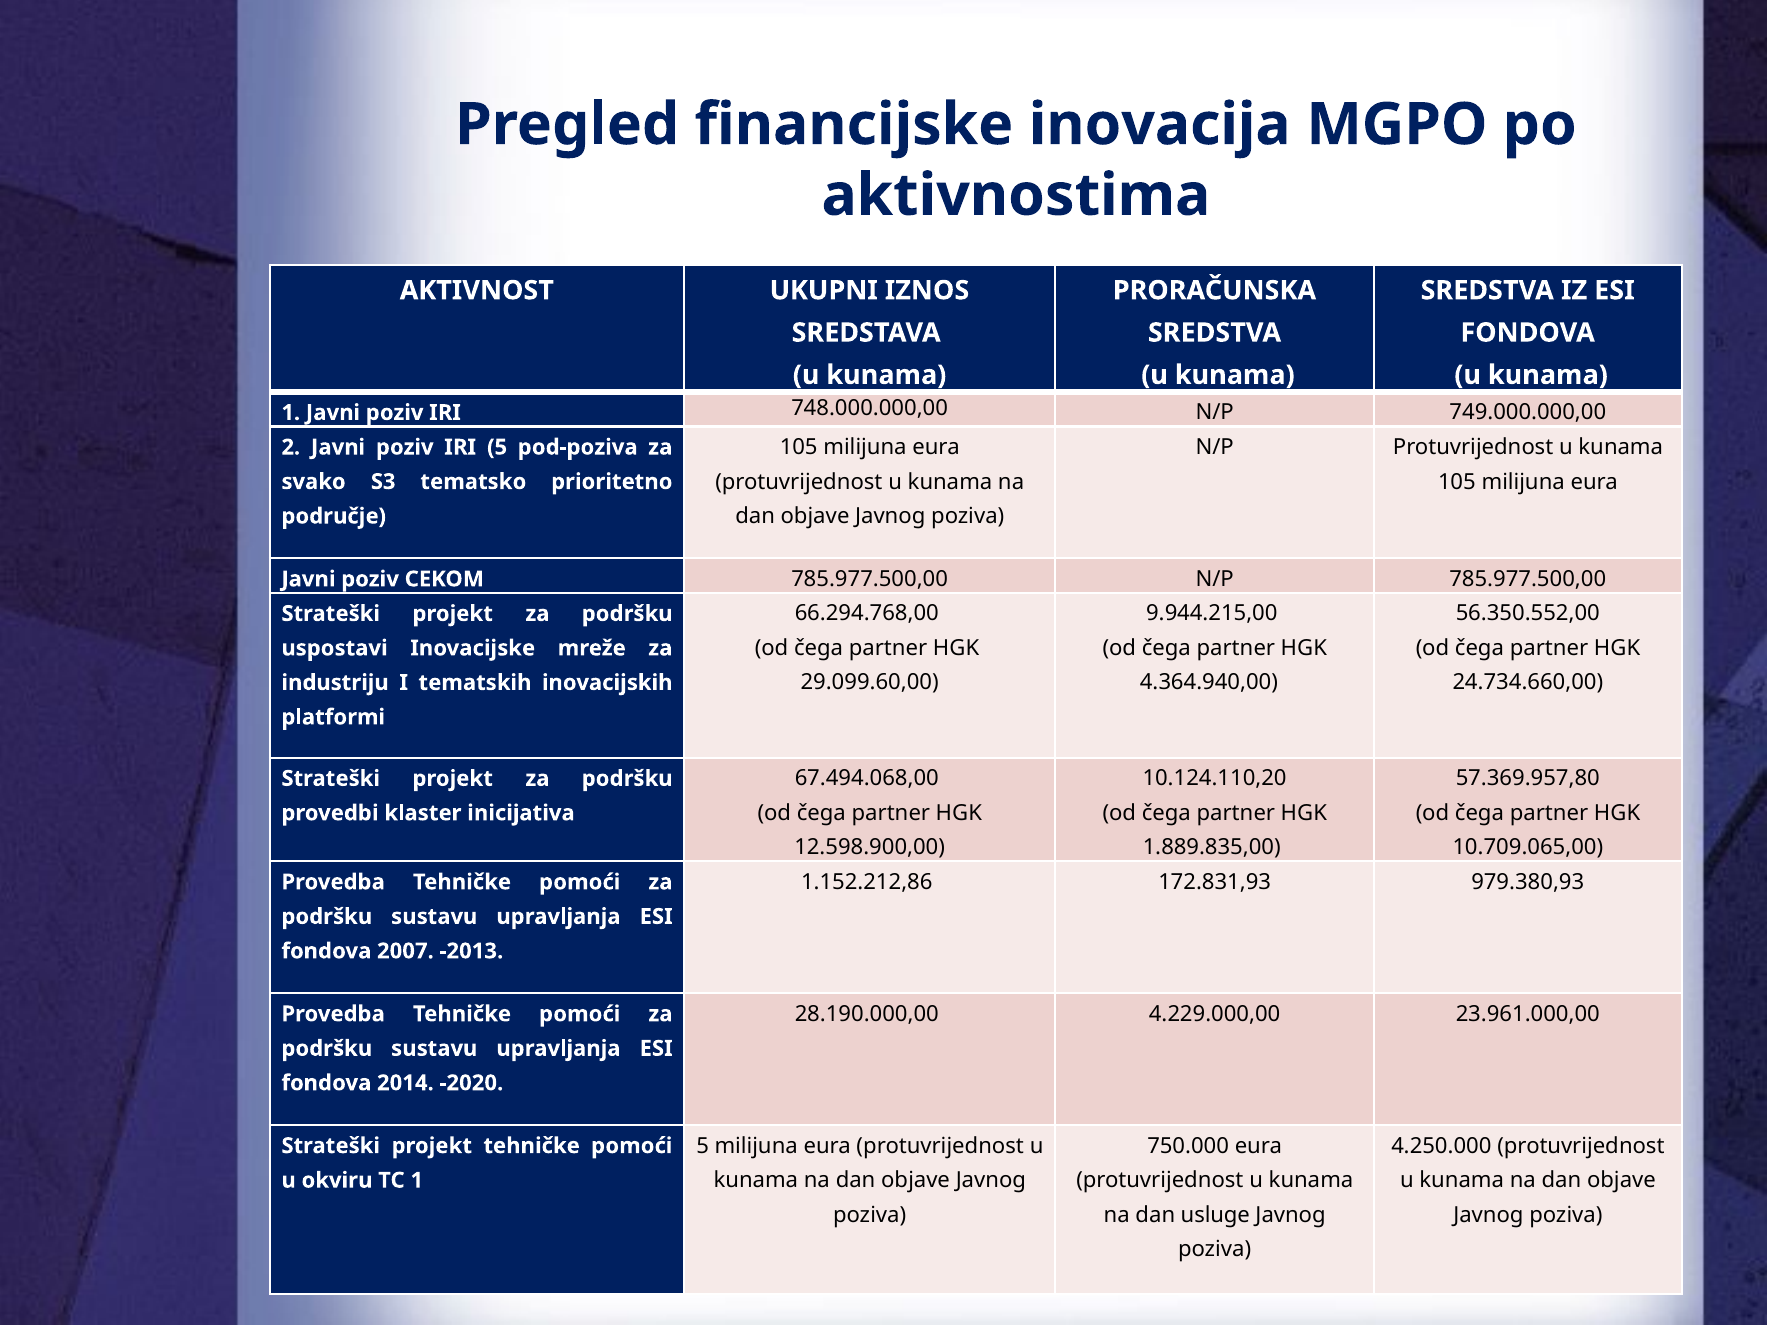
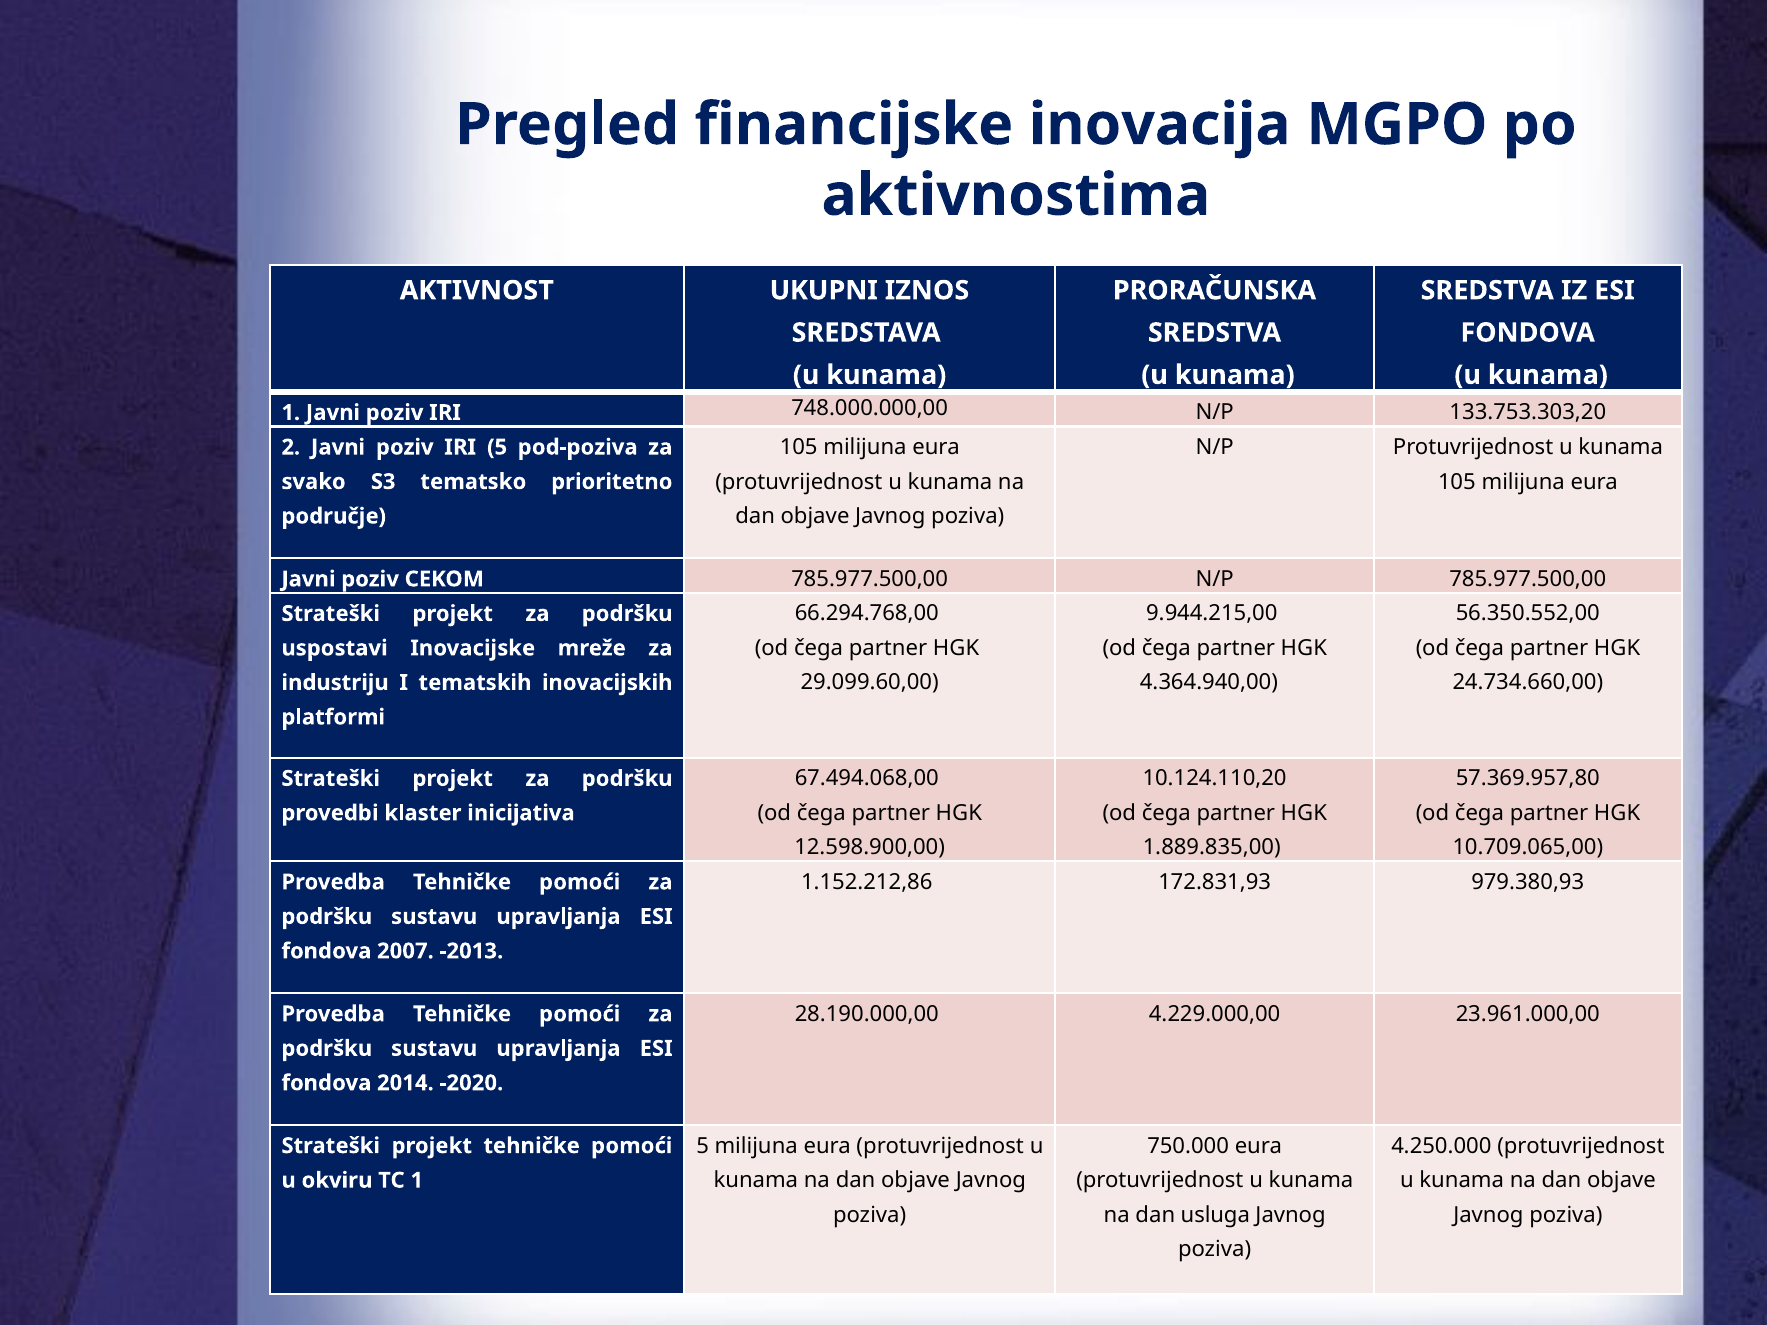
749.000.000,00: 749.000.000,00 -> 133.753.303,20 (1528, 413)
usluge: usluge -> usluga (1215, 1215)
